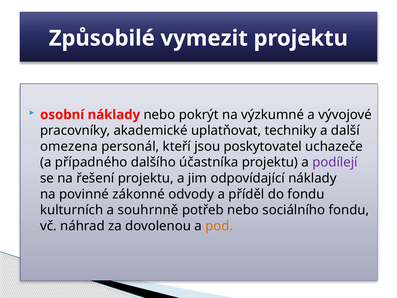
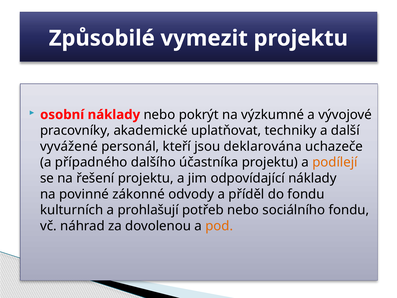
omezena: omezena -> vyvážené (69, 146)
poskytovatel: poskytovatel -> deklarována (263, 146)
podílejí colour: purple -> orange (335, 162)
souhrnně: souhrnně -> prohlašují (148, 210)
